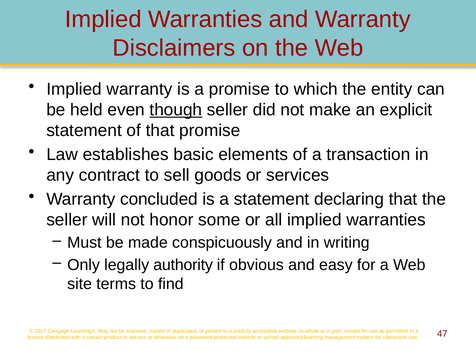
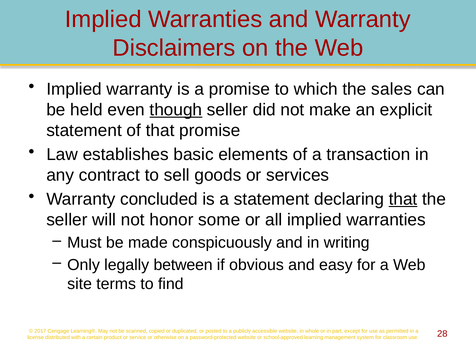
entity: entity -> sales (392, 89)
that underline: none -> present (403, 199)
authority: authority -> between (183, 265)
47: 47 -> 28 (442, 334)
